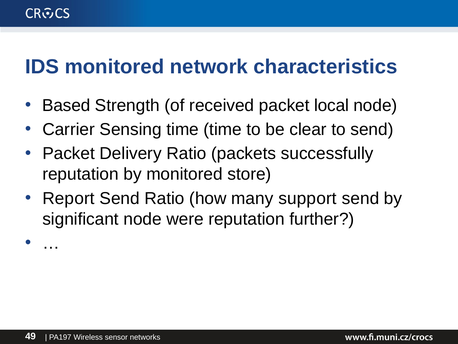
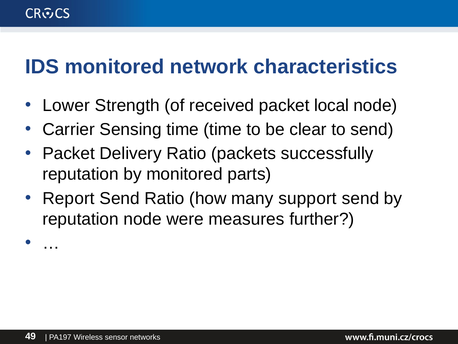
Based: Based -> Lower (66, 105)
store: store -> parts (249, 174)
significant: significant -> reputation (81, 219)
were reputation: reputation -> measures (246, 219)
